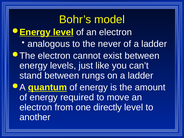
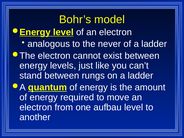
directly: directly -> aufbau (108, 107)
